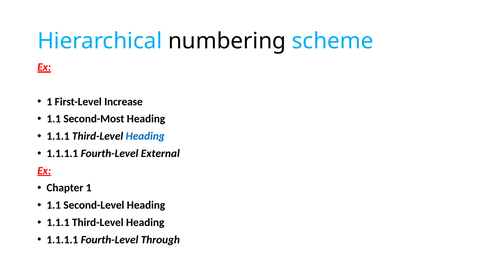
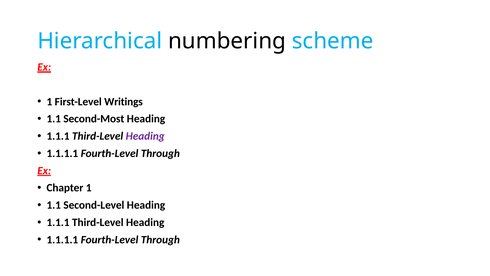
Increase: Increase -> Writings (123, 102)
Heading colour: blue -> purple (145, 136)
External: External -> Through (160, 153)
